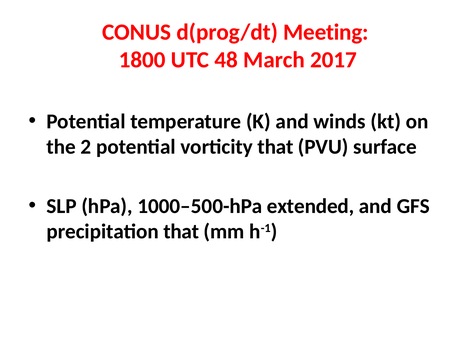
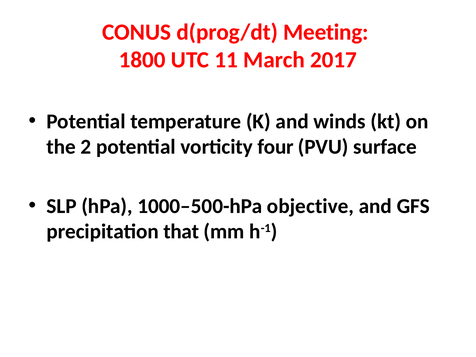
48: 48 -> 11 (226, 60)
vorticity that: that -> four (276, 147)
extended: extended -> objective (310, 206)
